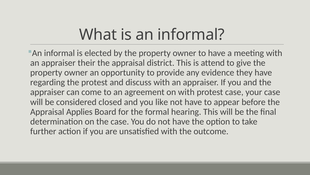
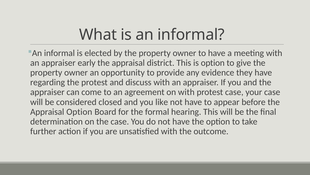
their: their -> early (87, 63)
is attend: attend -> option (213, 63)
Appraisal Applies: Applies -> Option (79, 111)
